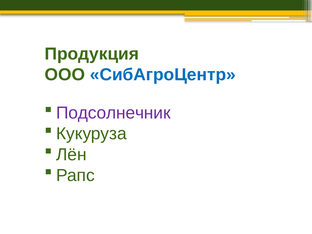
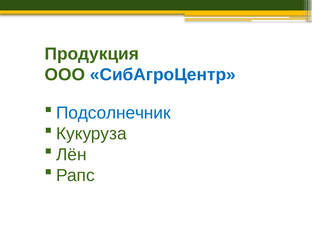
Подсолнечник colour: purple -> blue (113, 113)
